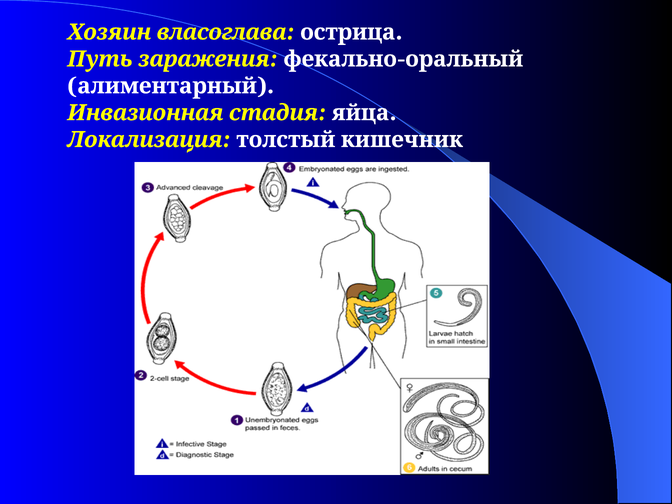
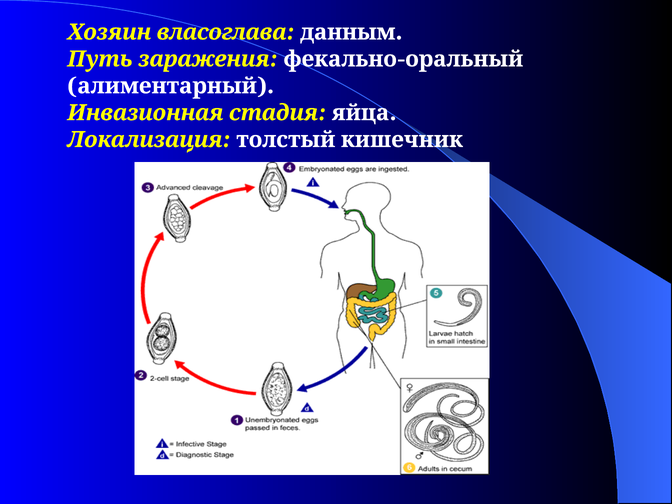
острица: острица -> данным (348, 32)
